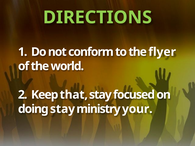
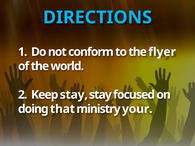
DIRECTIONS colour: light green -> light blue (97, 17)
Keep that: that -> stay (74, 95)
doing stay: stay -> that (63, 109)
